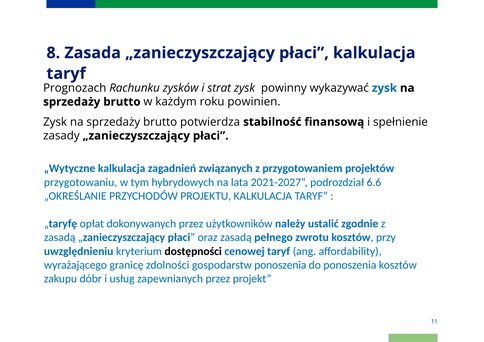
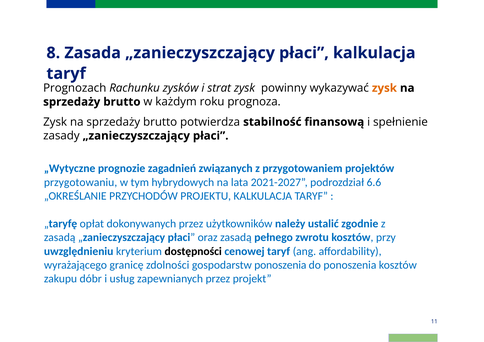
zysk colour: blue -> orange (384, 88)
powinien: powinien -> prognoza (254, 102)
„Wytyczne kalkulacja: kalkulacja -> prognozie (122, 169)
